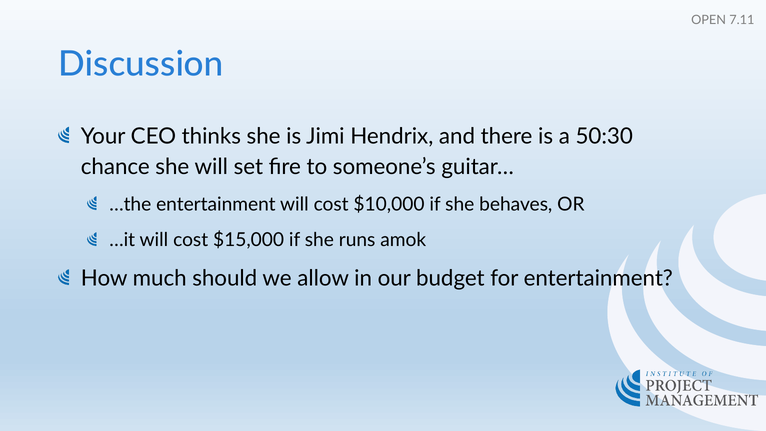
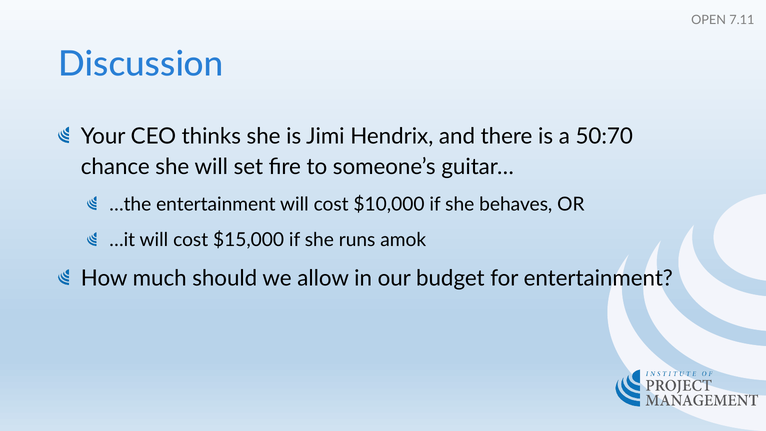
50:30: 50:30 -> 50:70 (604, 136)
